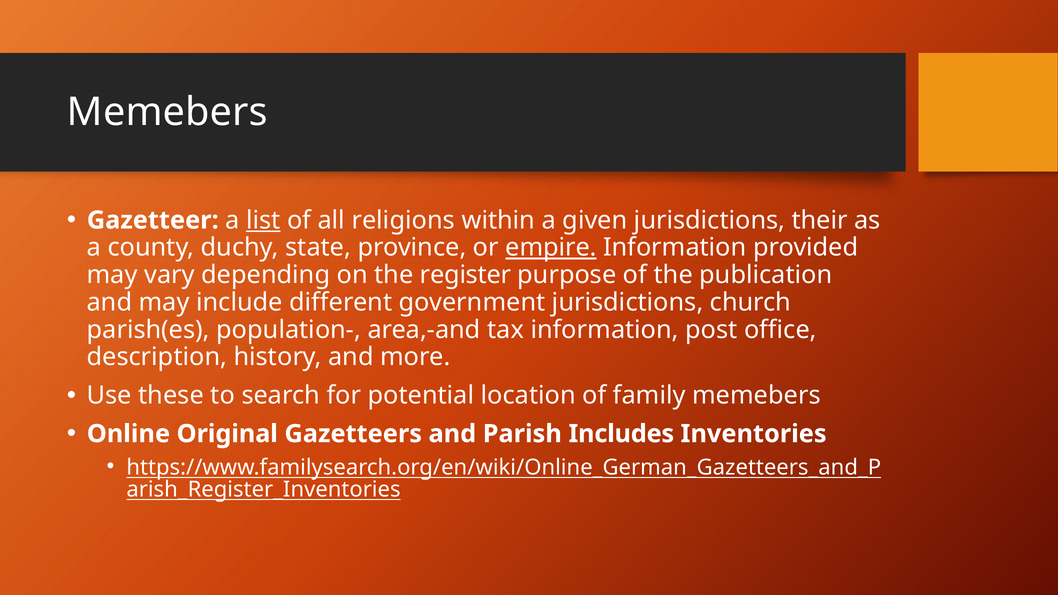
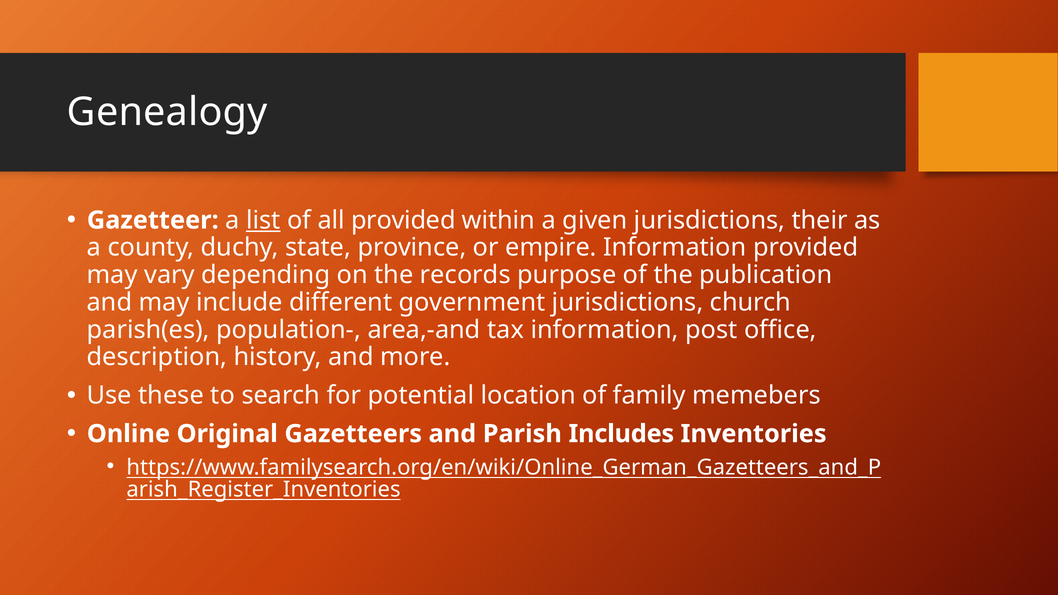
Memebers: Memebers -> Genealogy (167, 112)
all religions: religions -> provided (403, 220)
empire underline: present -> none (551, 248)
register: register -> records (465, 275)
